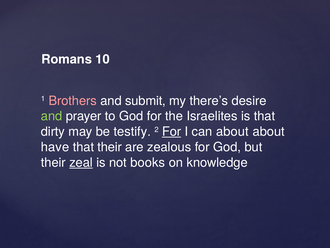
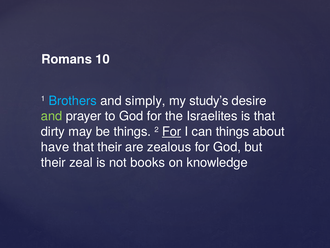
Brothers colour: pink -> light blue (73, 101)
submit: submit -> simply (145, 101)
there’s: there’s -> study’s (209, 101)
be testify: testify -> things (132, 131)
can about: about -> things (233, 131)
zeal underline: present -> none (81, 162)
